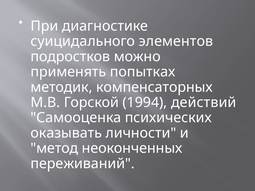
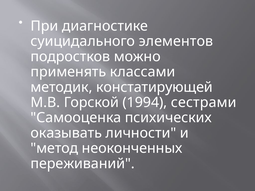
попытках: попытках -> классами (143, 72)
компенсаторных: компенсаторных -> констатирующей (154, 87)
действий: действий -> сестрами (204, 103)
